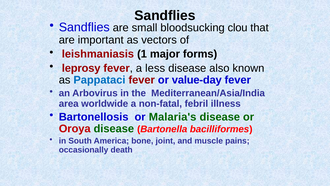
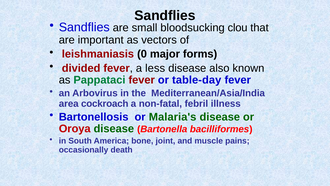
1: 1 -> 0 (142, 54)
leprosy: leprosy -> divided (81, 68)
Pappataci colour: blue -> green (99, 80)
value-day: value-day -> table-day (197, 80)
worldwide: worldwide -> cockroach (105, 103)
